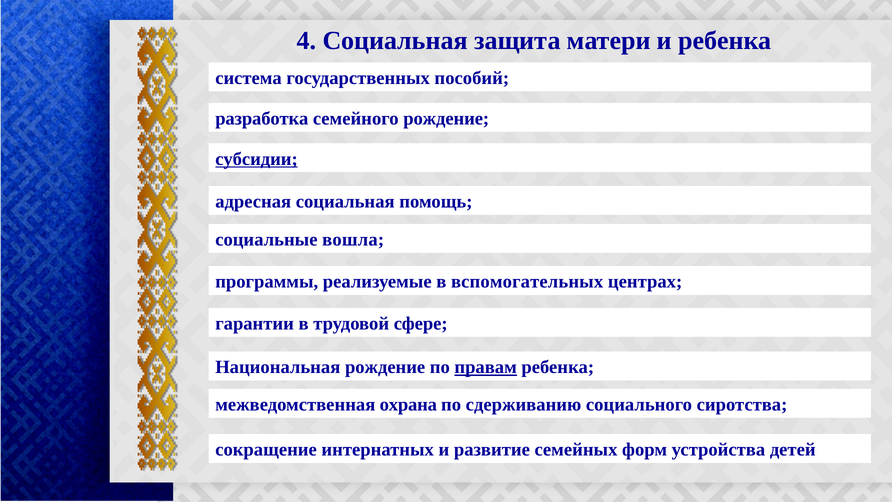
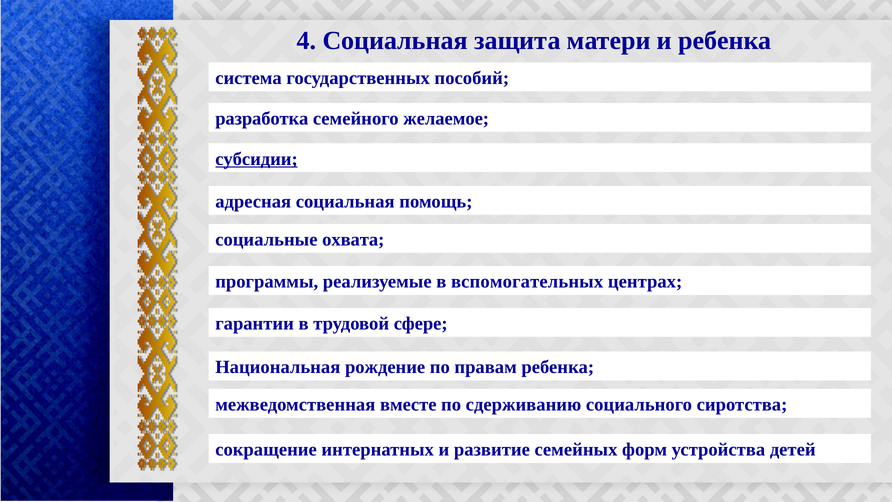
семейного рождение: рождение -> желаемое (446, 119)
вошла: вошла -> охвата (353, 240)
правам underline: present -> none (486, 367)
охрана: охрана -> вместе (408, 404)
